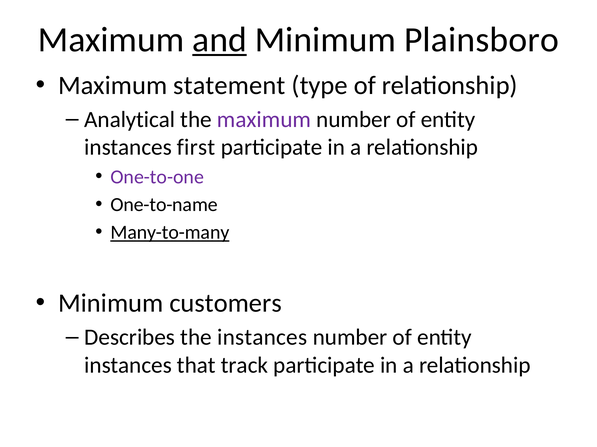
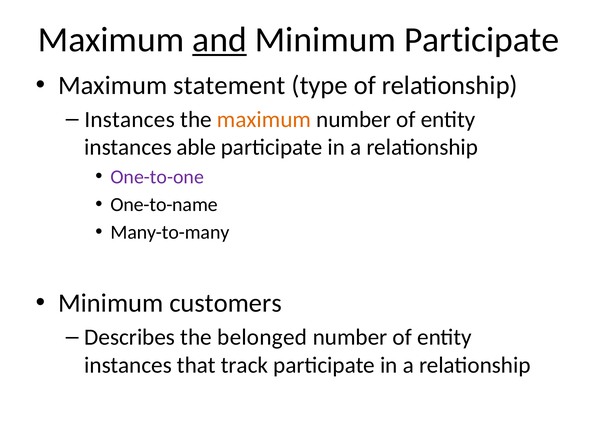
Minimum Plainsboro: Plainsboro -> Participate (482, 40)
Analytical: Analytical -> Instances (130, 120)
maximum colour: purple -> orange (264, 120)
first: first -> able (196, 148)
Many-to-many underline: present -> none (170, 233)
the instances: instances -> belonged (262, 338)
